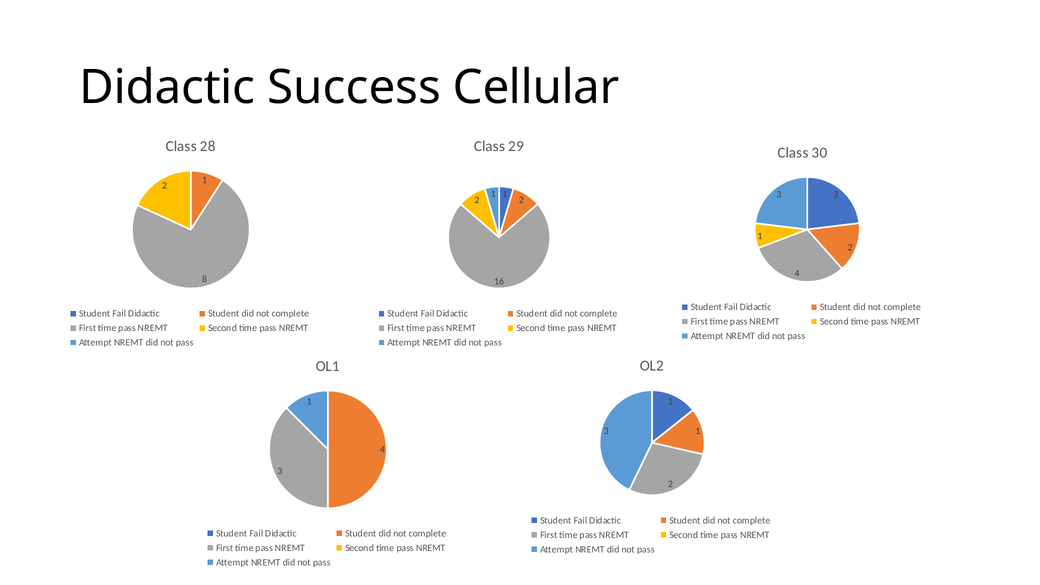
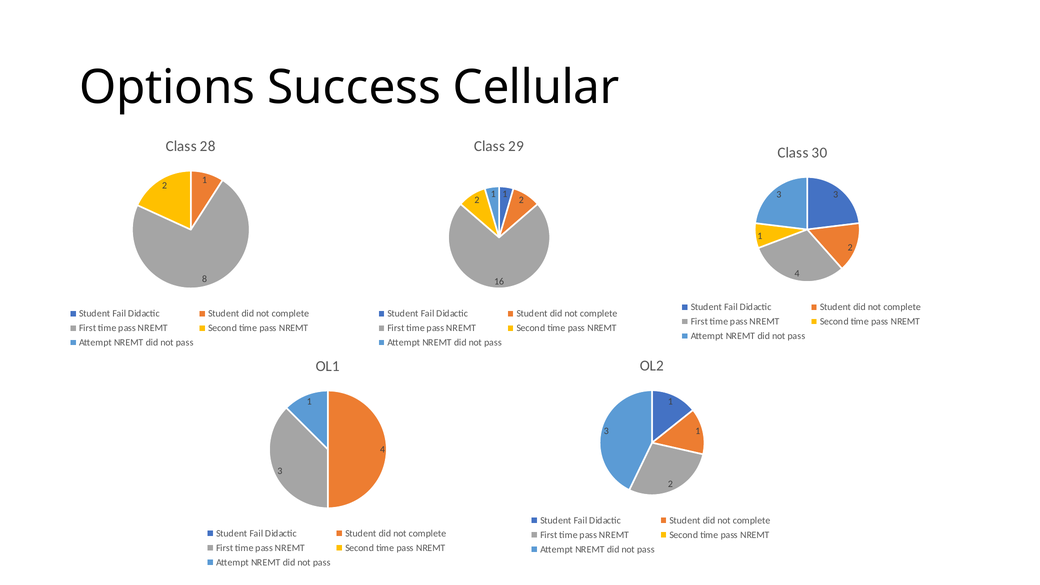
Didactic: Didactic -> Options (167, 87)
